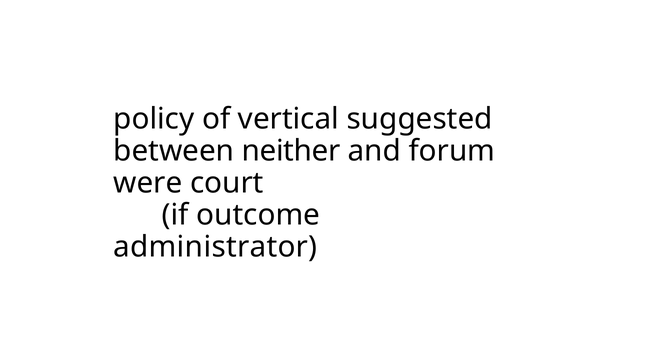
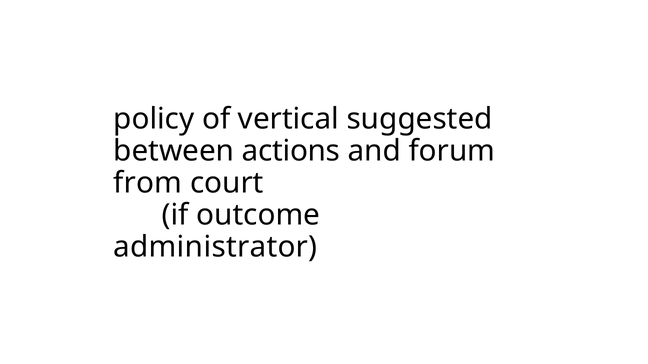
neither: neither -> actions (291, 151)
were: were -> from (148, 183)
